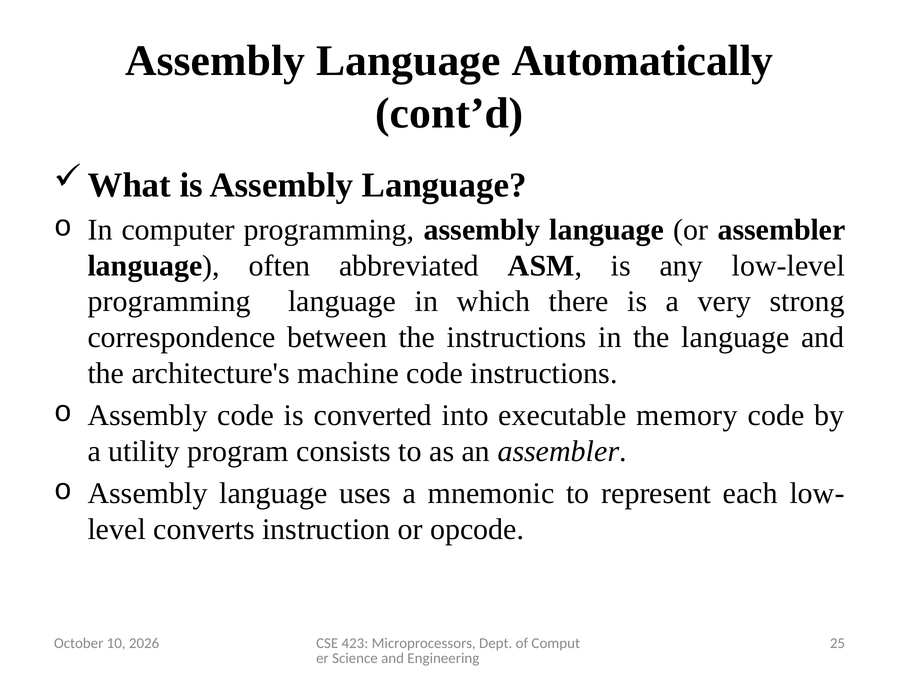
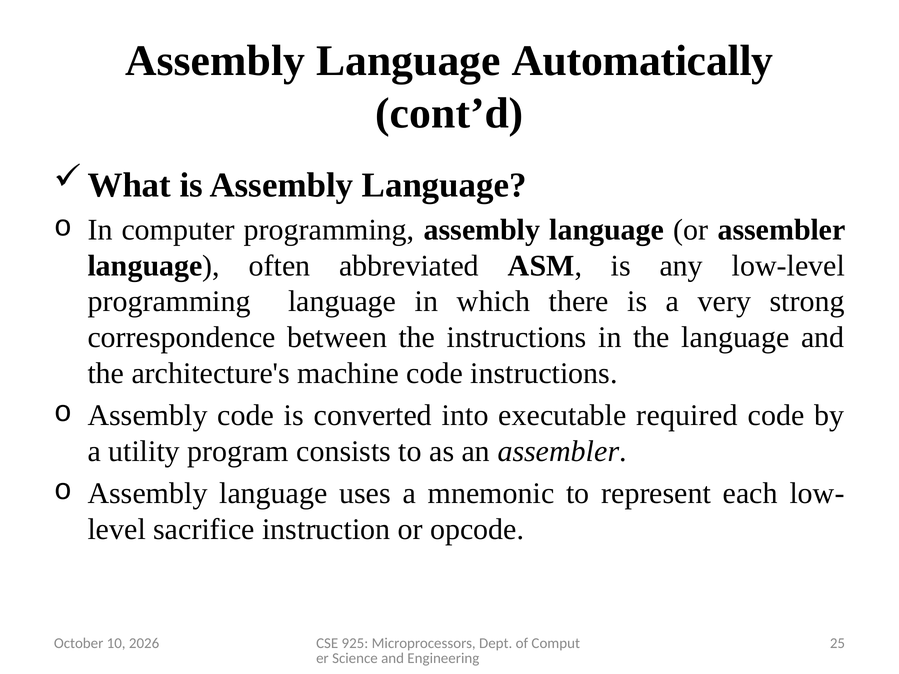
memory: memory -> required (687, 416)
converts: converts -> sacrifice (204, 529)
423: 423 -> 925 (355, 644)
